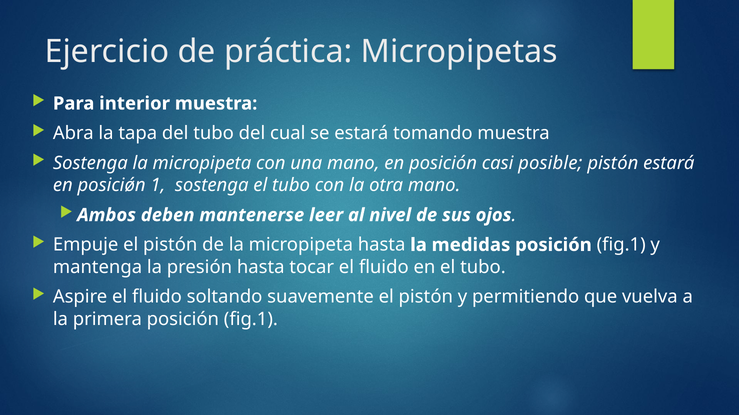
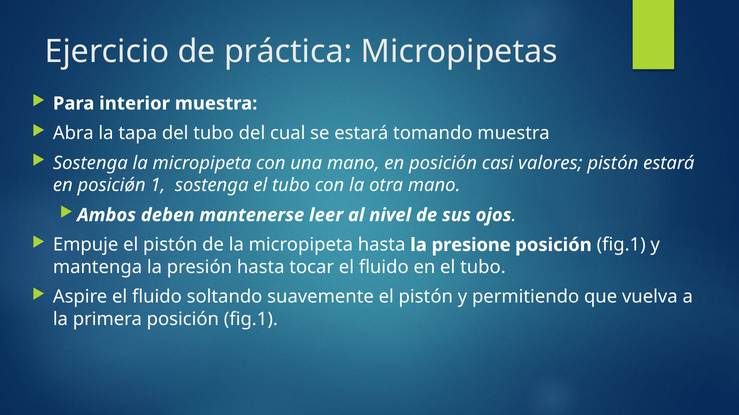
posible: posible -> valores (550, 163)
medidas: medidas -> presione (471, 245)
